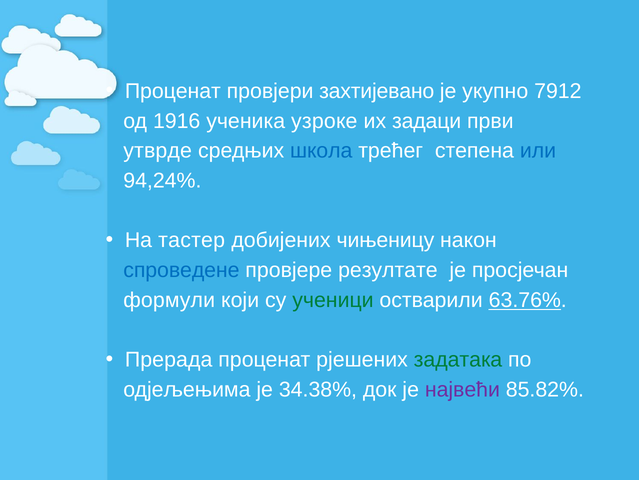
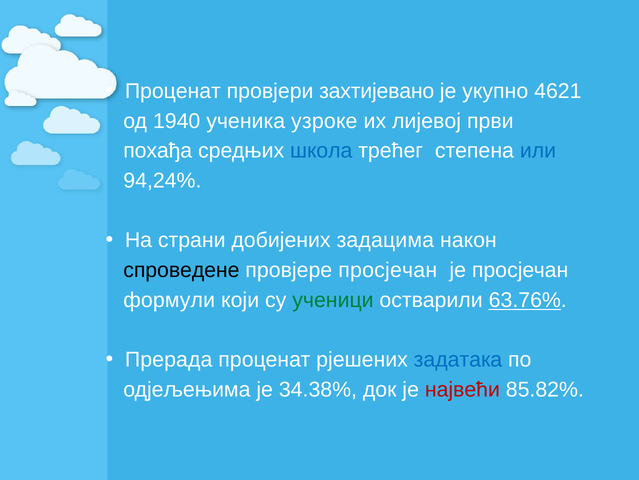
7912: 7912 -> 4621 (558, 91)
1916: 1916 -> 1940 (177, 121)
задаци: задаци -> лијевој (427, 121)
утврде: утврде -> похађа (158, 151)
тастер: тастер -> страни (192, 240)
чињеницу: чињеницу -> задацима (385, 240)
спроведене colour: blue -> black (181, 270)
провјере резултате: резултате -> просјечан (388, 270)
задатака colour: green -> blue (458, 359)
највећи colour: purple -> red (462, 389)
